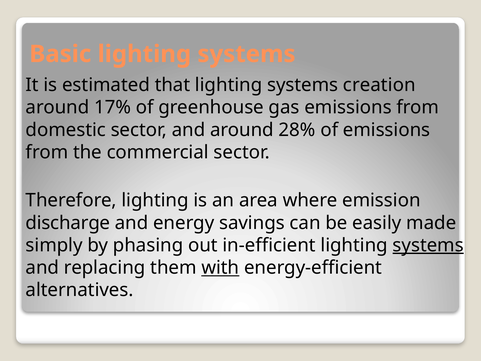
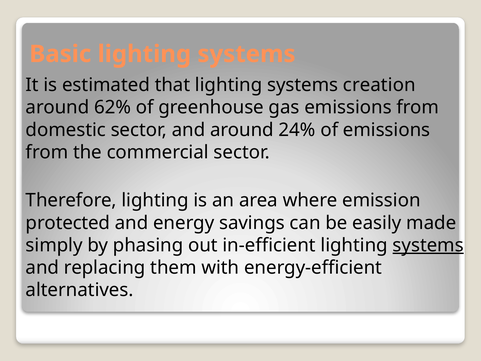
17%: 17% -> 62% (113, 107)
28%: 28% -> 24% (297, 130)
discharge: discharge -> protected (68, 223)
with underline: present -> none (220, 268)
